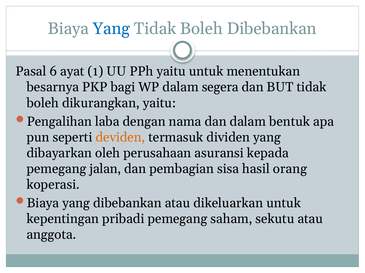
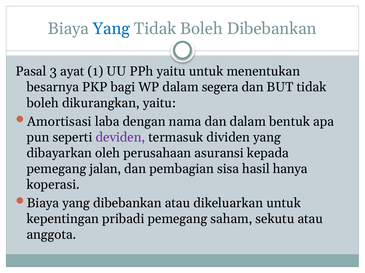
6: 6 -> 3 (53, 72)
Pengalihan: Pengalihan -> Amortisasi (59, 122)
deviden colour: orange -> purple (120, 138)
orang: orang -> hanya (290, 169)
